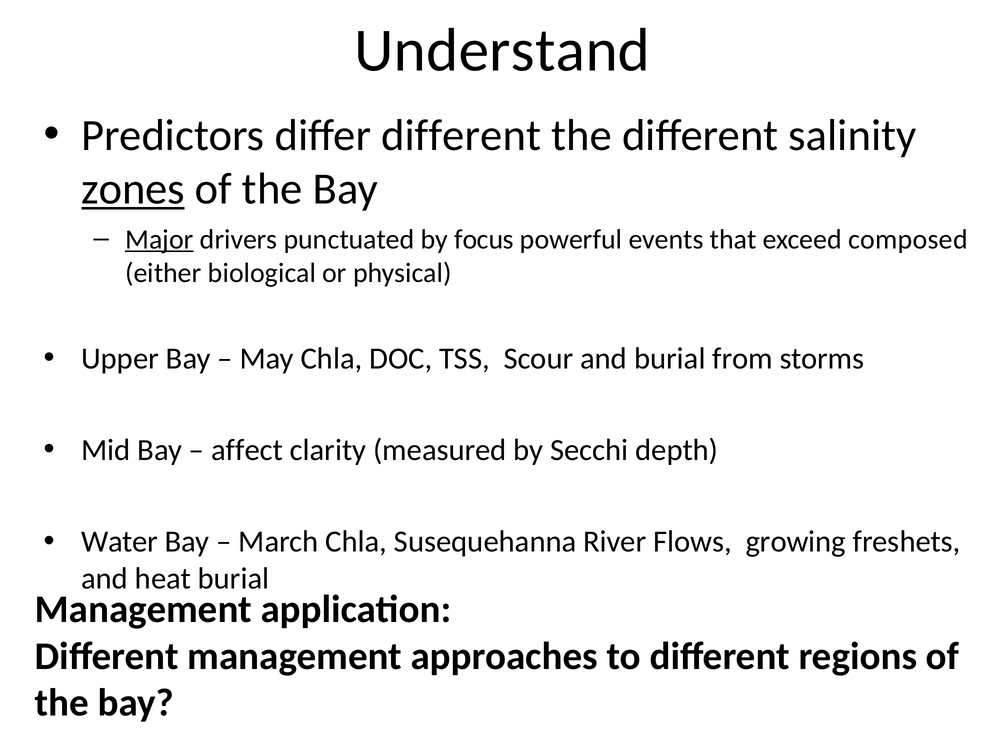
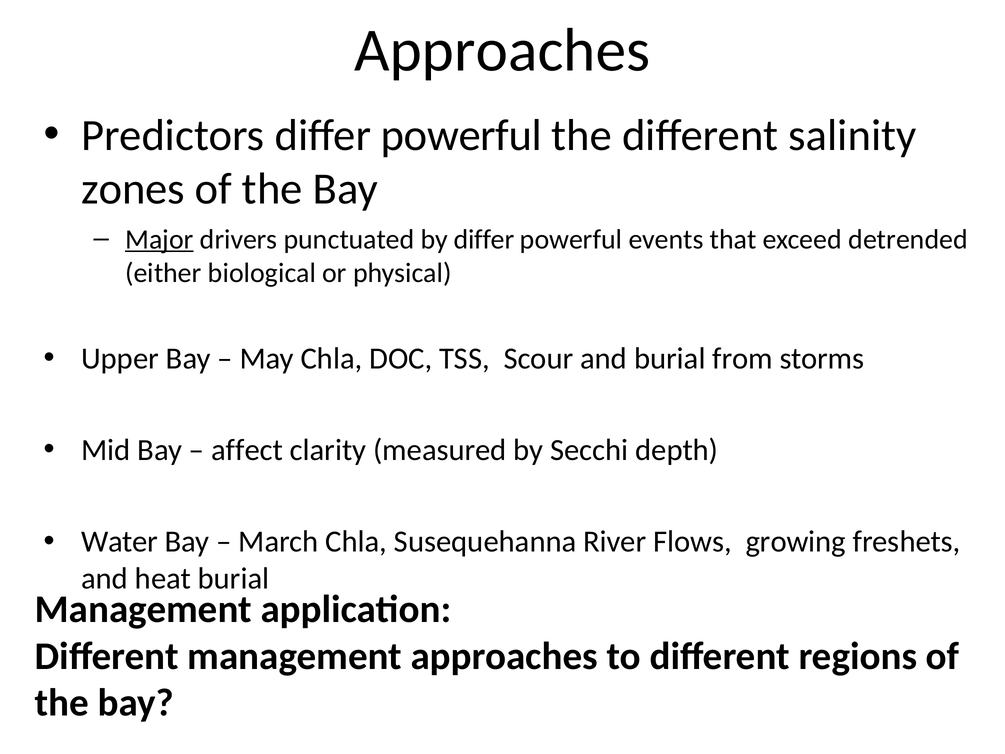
Understand: Understand -> Approaches (502, 50)
Predictors differ different: different -> powerful (461, 135)
zones underline: present -> none (133, 189)
by focus: focus -> differ (484, 239)
composed: composed -> detrended (908, 239)
